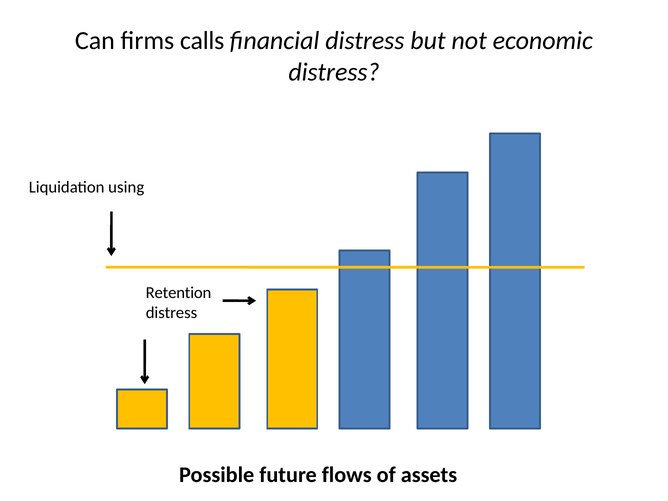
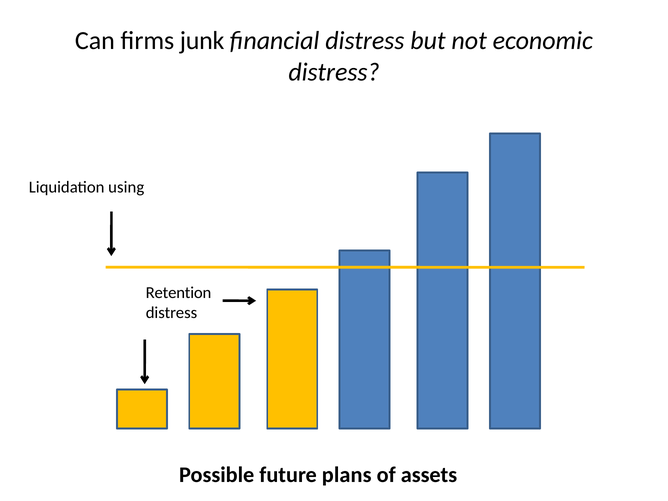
calls: calls -> junk (202, 41)
flows: flows -> plans (347, 475)
